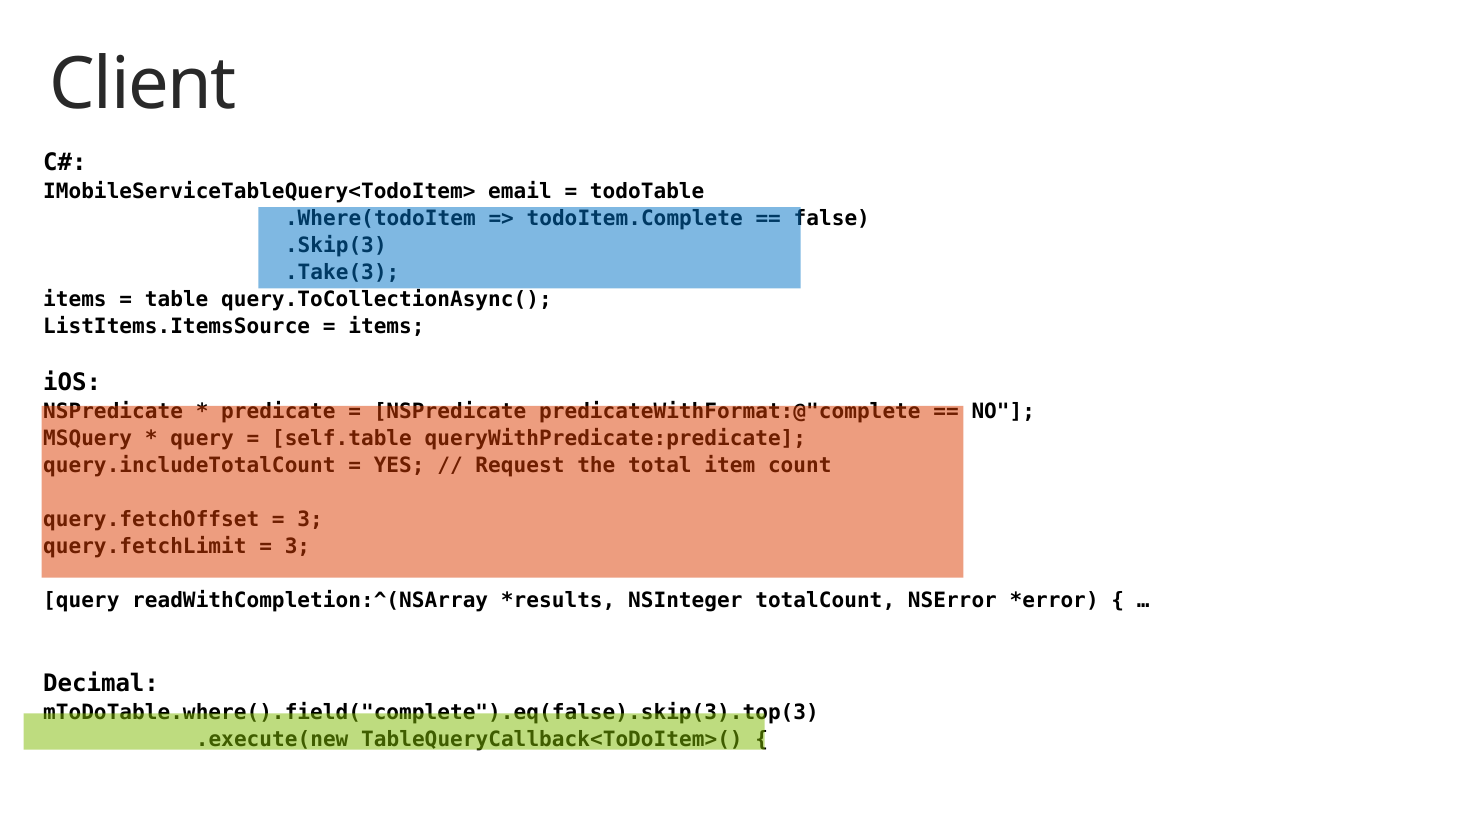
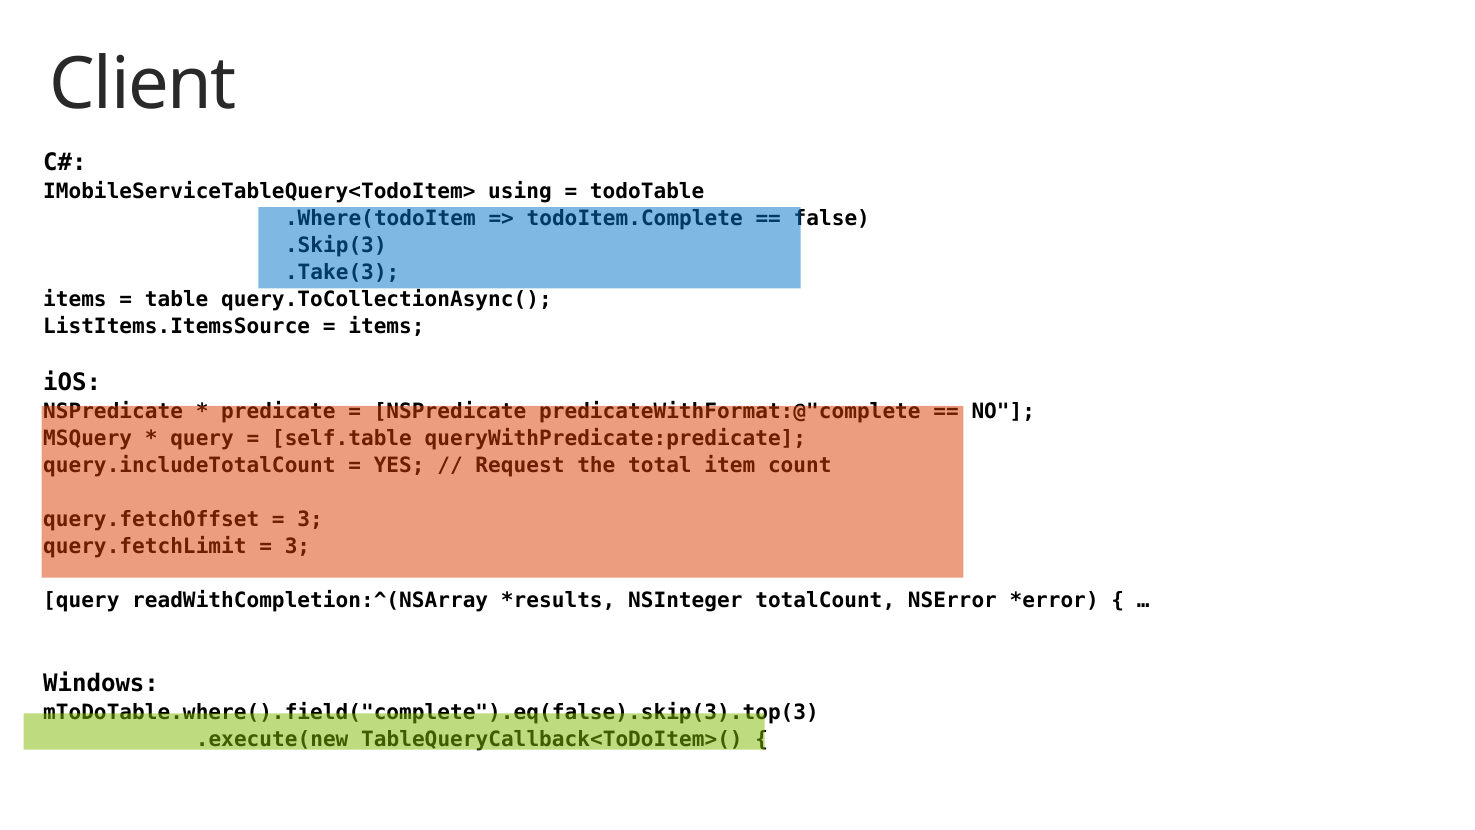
email: email -> using (520, 191)
Decimal: Decimal -> Windows (101, 683)
